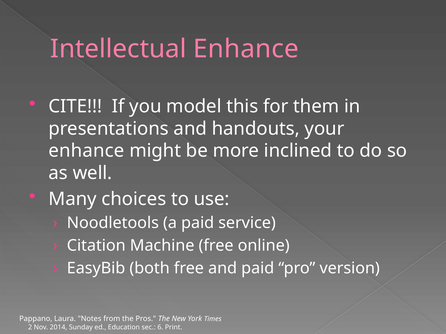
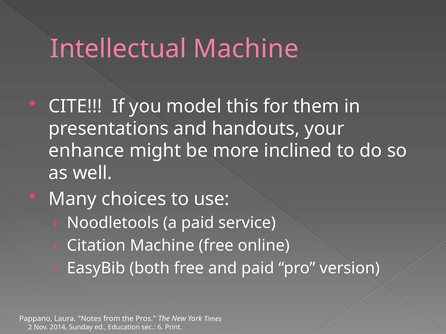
Intellectual Enhance: Enhance -> Machine (246, 49)
